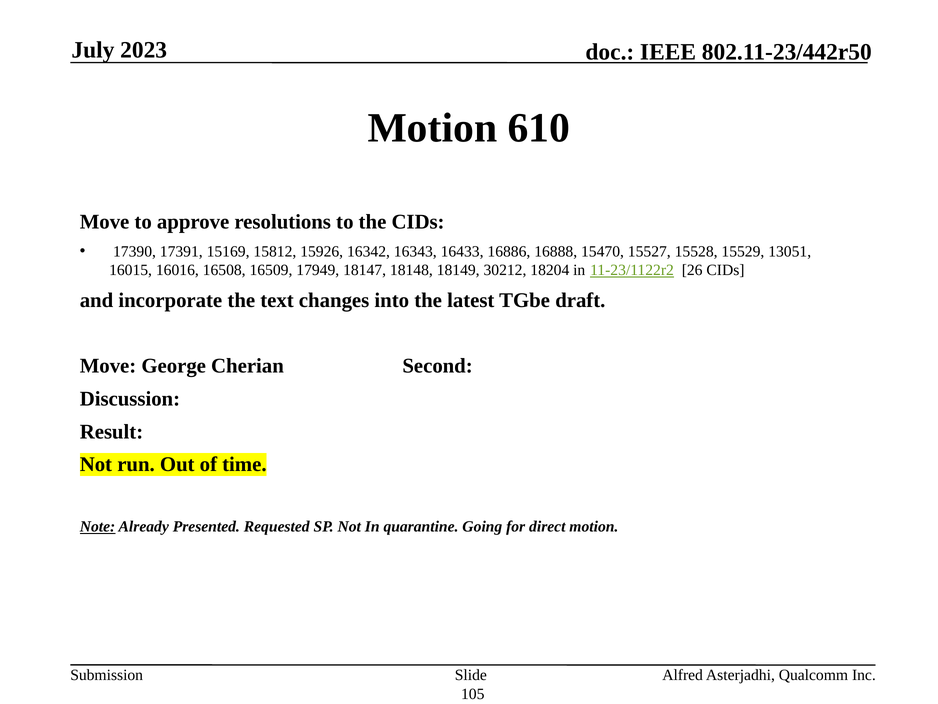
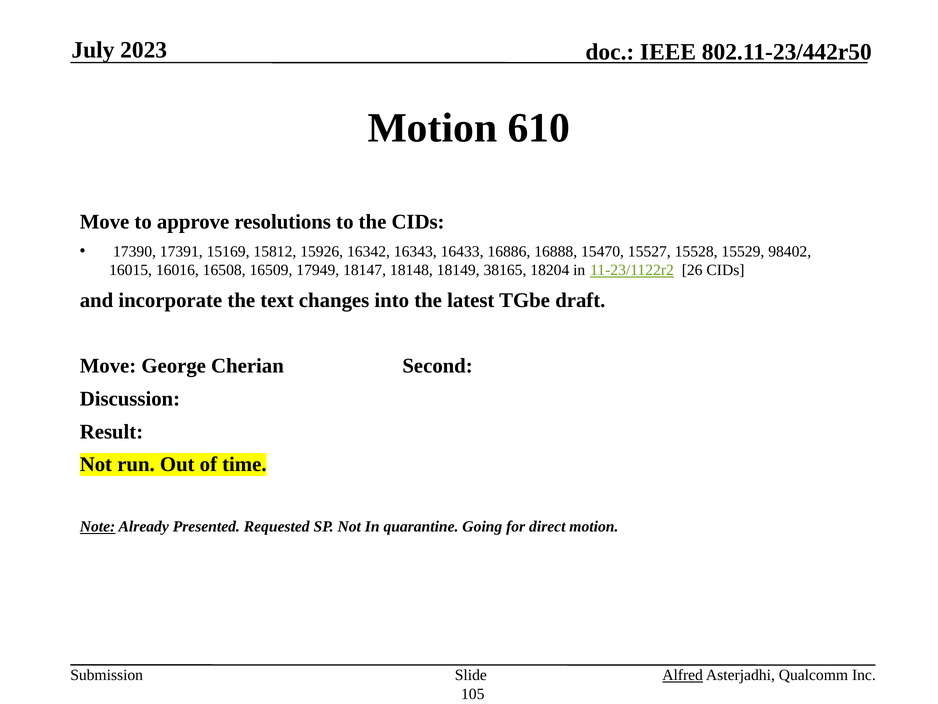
13051: 13051 -> 98402 (790, 251)
30212: 30212 -> 38165 (505, 270)
Alfred underline: none -> present (683, 675)
